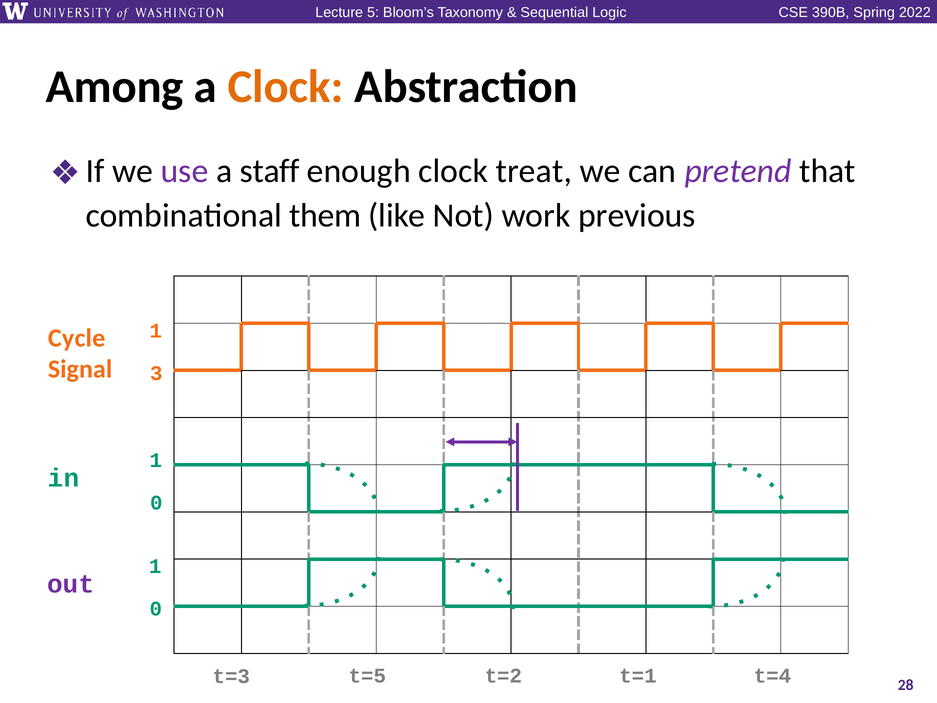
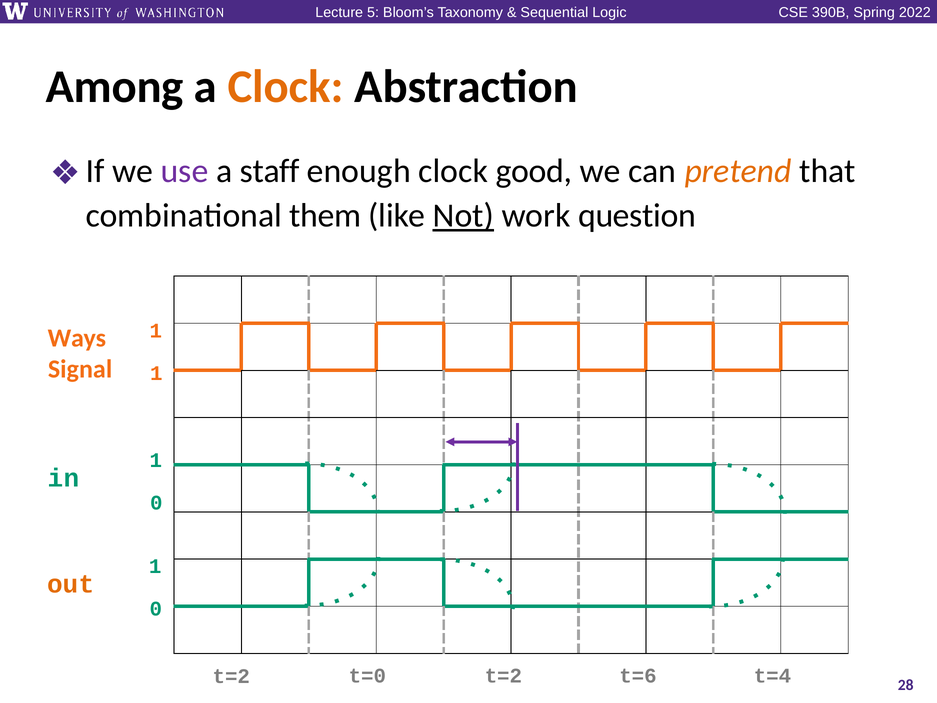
treat: treat -> good (534, 171)
pretend colour: purple -> orange (738, 171)
Not underline: none -> present (463, 216)
previous: previous -> question (637, 216)
Cycle: Cycle -> Ways (77, 338)
Signal 3: 3 -> 1 (156, 373)
out colour: purple -> orange (71, 584)
t=5: t=5 -> t=0 (367, 676)
t=1: t=1 -> t=6 (638, 676)
t=3: t=3 -> t=2 (231, 676)
